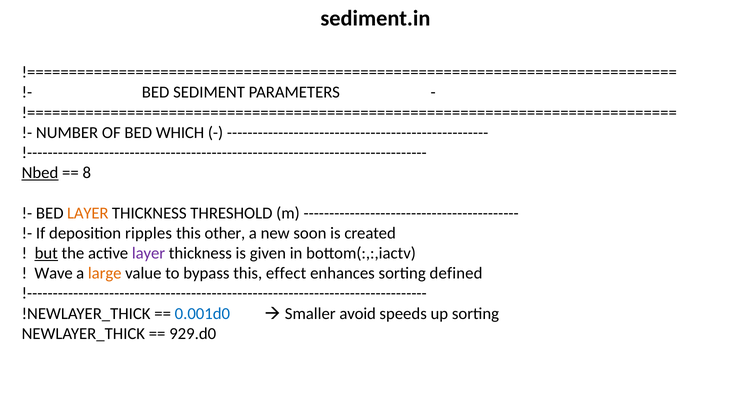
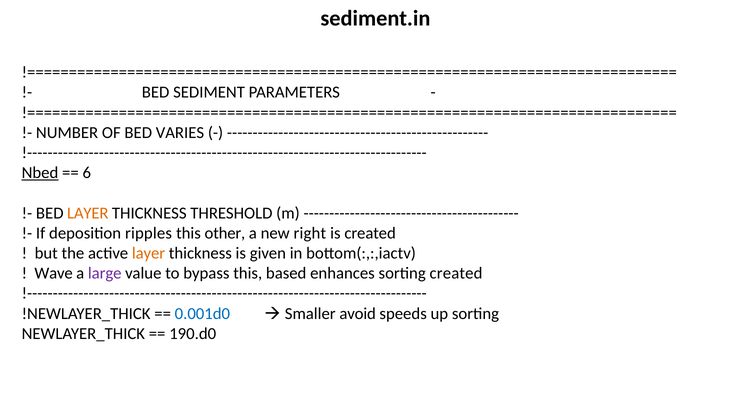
WHICH: WHICH -> VARIES (180, 132)
8: 8 -> 6 (87, 173)
soon: soon -> right (310, 233)
but underline: present -> none (46, 253)
layer colour: purple -> orange (149, 253)
large colour: orange -> purple (105, 273)
effect: effect -> based (286, 273)
sorting defined: defined -> created (456, 273)
929.d0: 929.d0 -> 190.d0 (193, 333)
